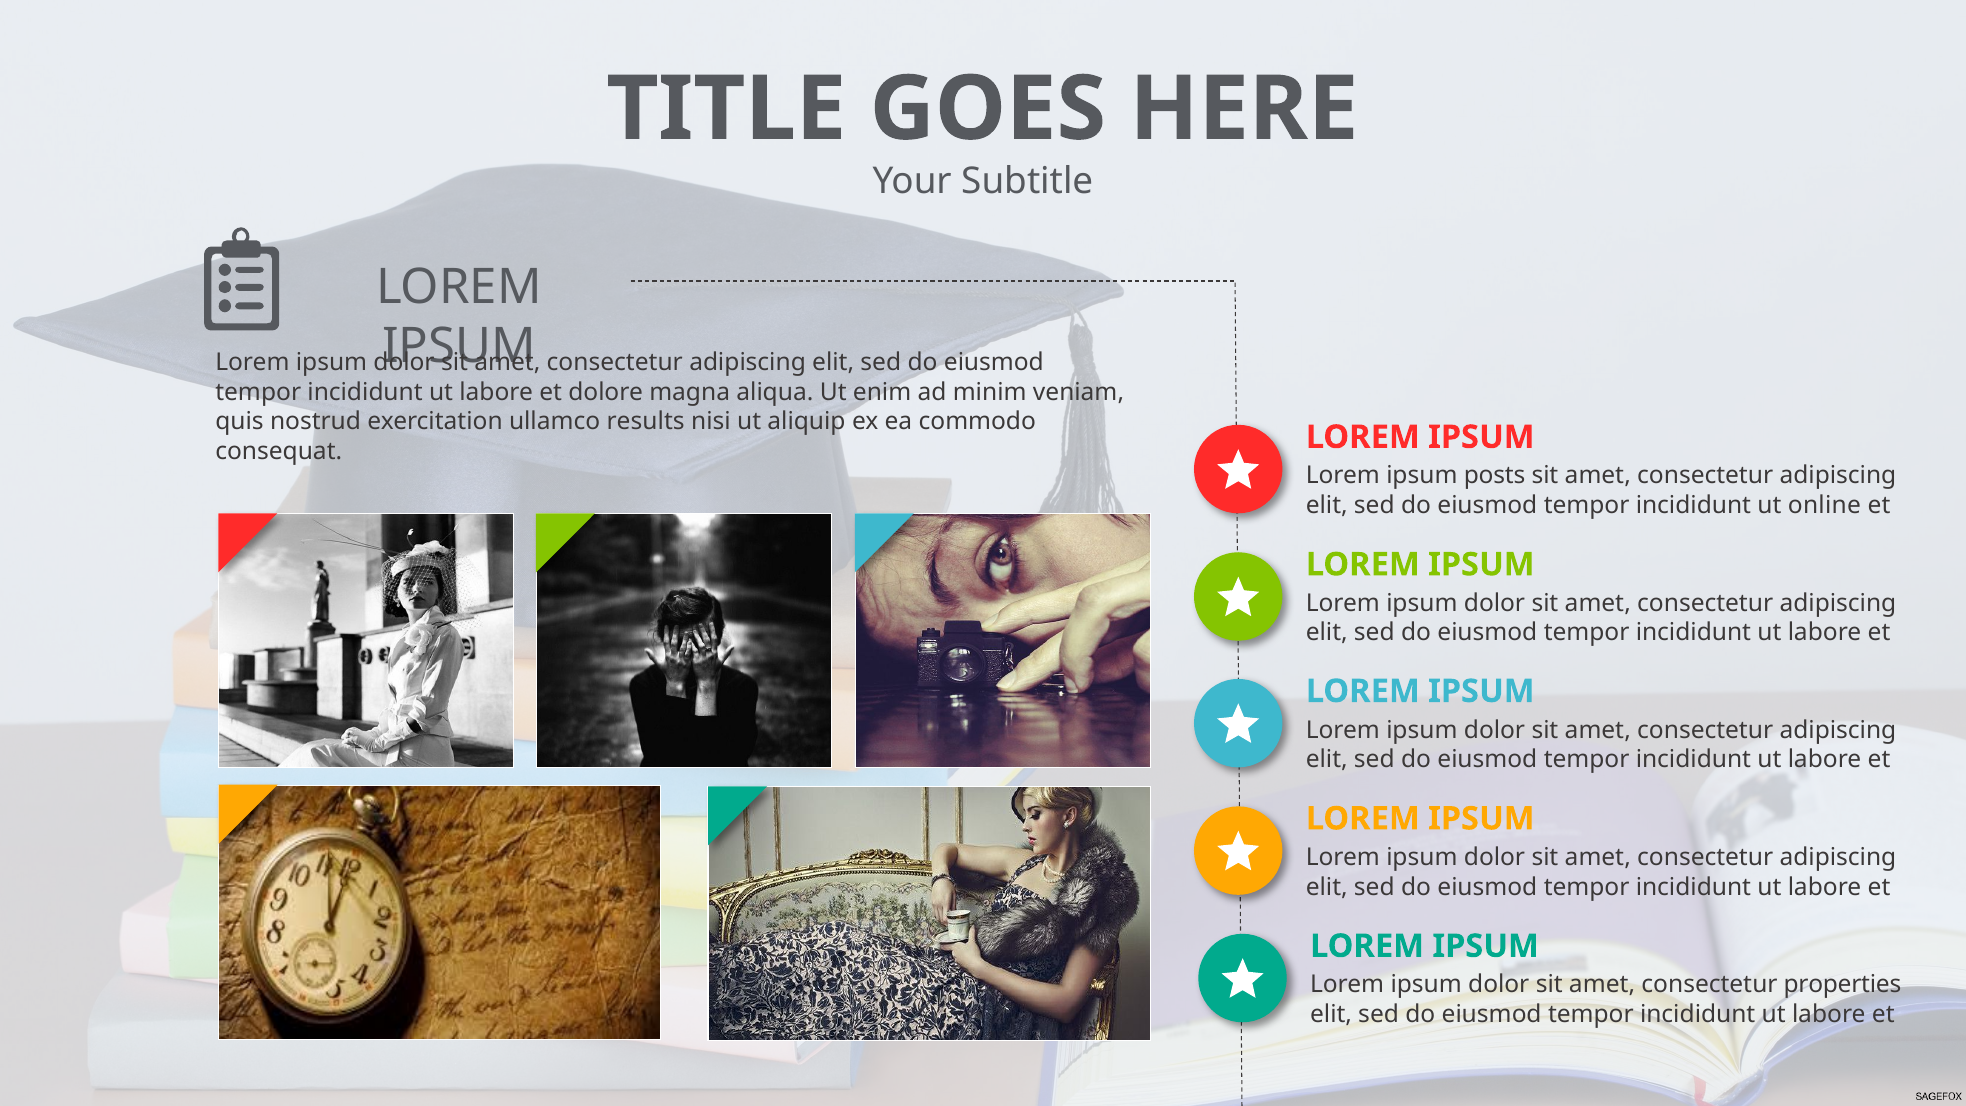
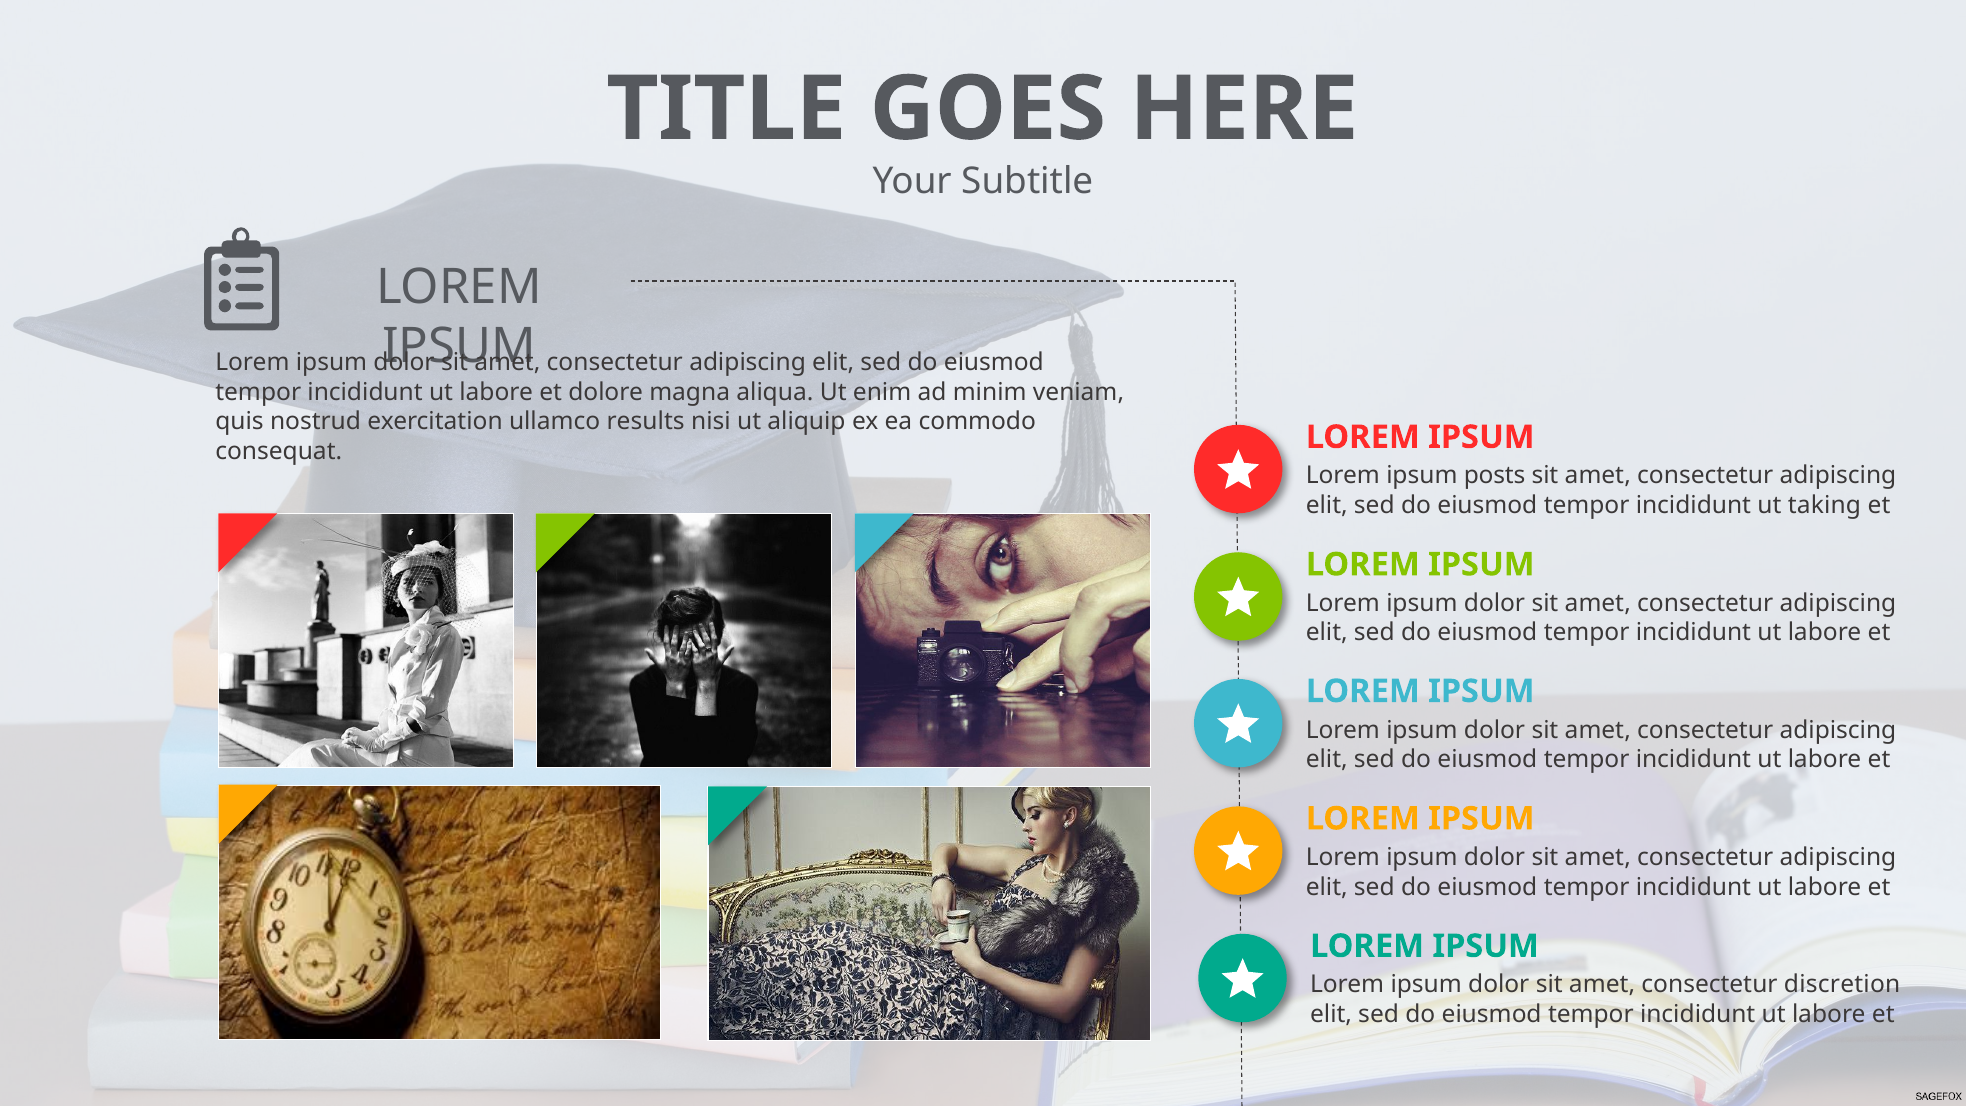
online: online -> taking (1824, 505)
properties: properties -> discretion (1842, 985)
